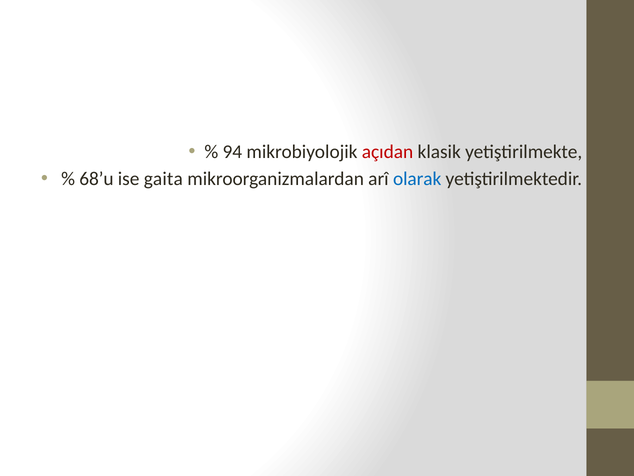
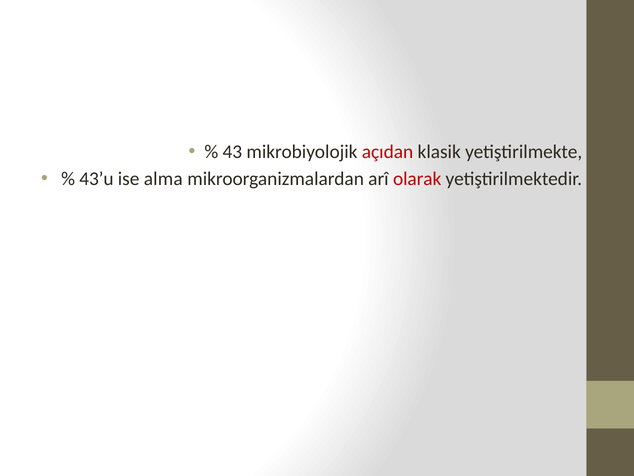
94: 94 -> 43 (232, 152)
68’u: 68’u -> 43’u (96, 179)
gaita: gaita -> alma (163, 179)
olarak colour: blue -> red (417, 179)
